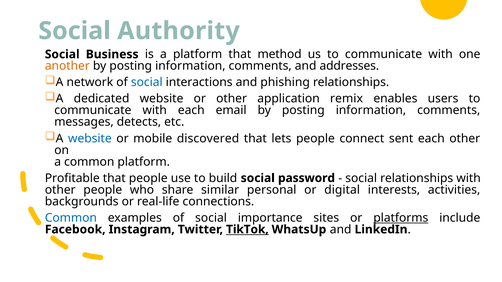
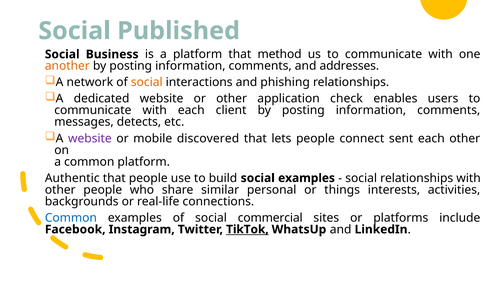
Authority: Authority -> Published (179, 31)
social colour: blue -> orange (147, 82)
remix: remix -> check (346, 99)
email: email -> client (231, 111)
website colour: blue -> purple (90, 139)
Profitable: Profitable -> Authentic (72, 178)
social password: password -> examples (306, 178)
digital: digital -> things (342, 190)
importance: importance -> commercial (270, 218)
platforms underline: present -> none (401, 218)
